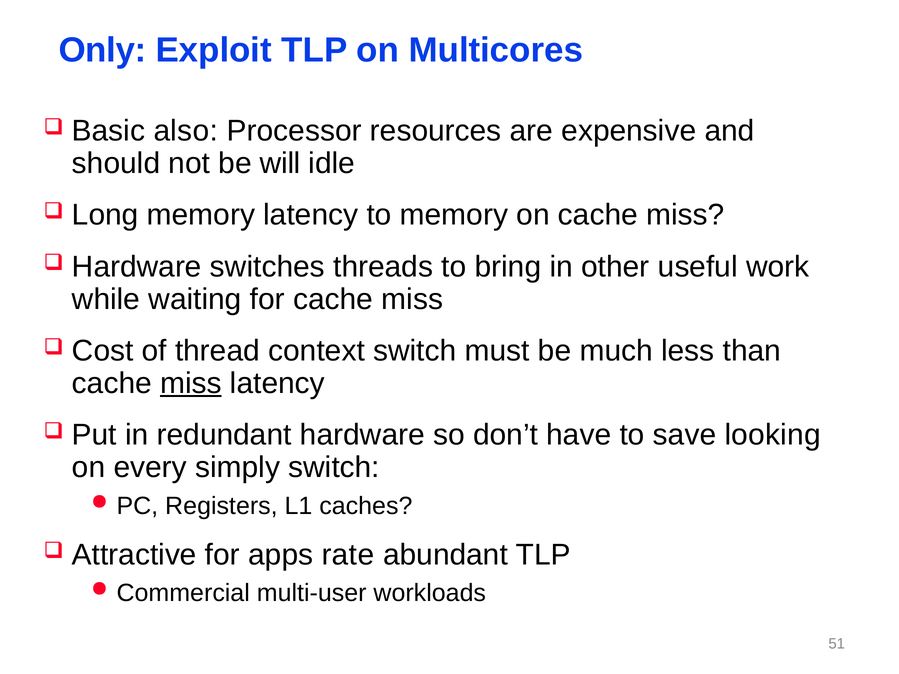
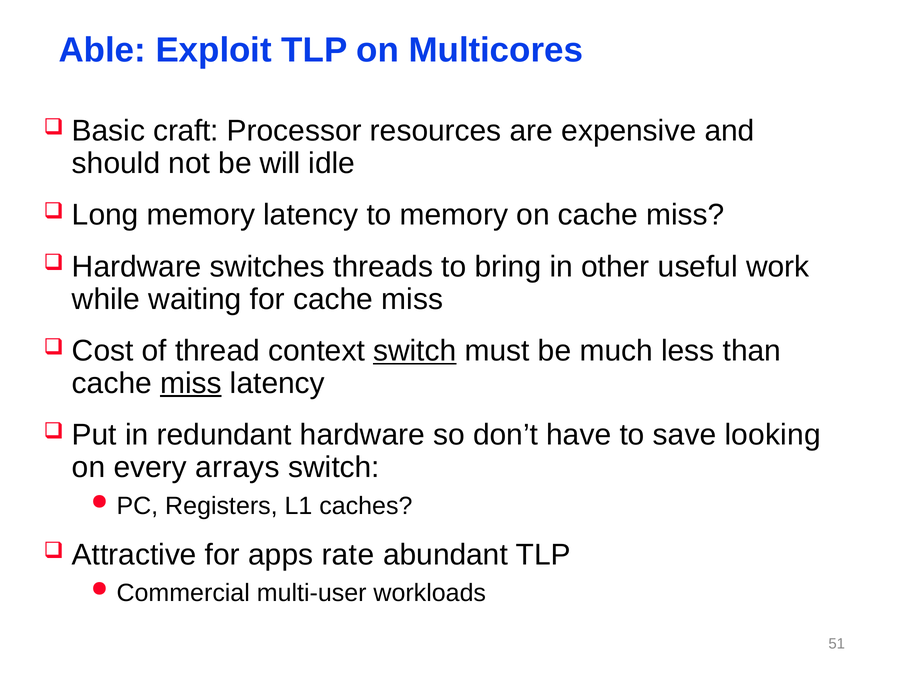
Only: Only -> Able (102, 50)
also: also -> craft (186, 131)
switch underline: none -> present (415, 351)
simply: simply -> arrays (237, 468)
